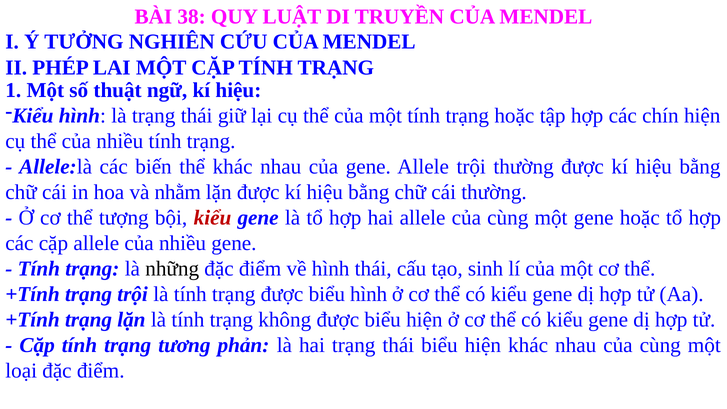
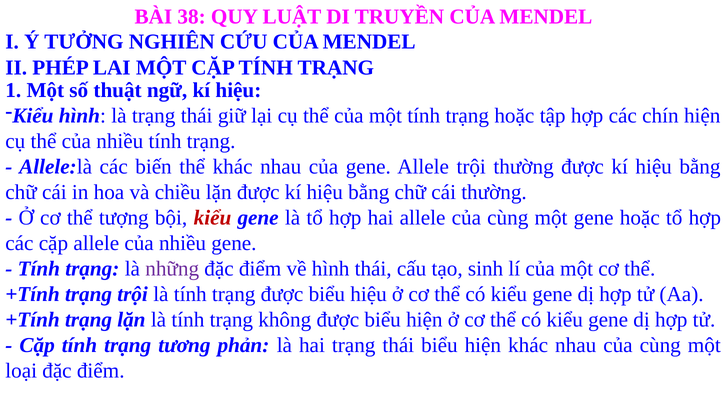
nhằm: nhằm -> chiều (178, 192)
những colour: black -> purple (172, 269)
biểu hình: hình -> hiệu (369, 294)
